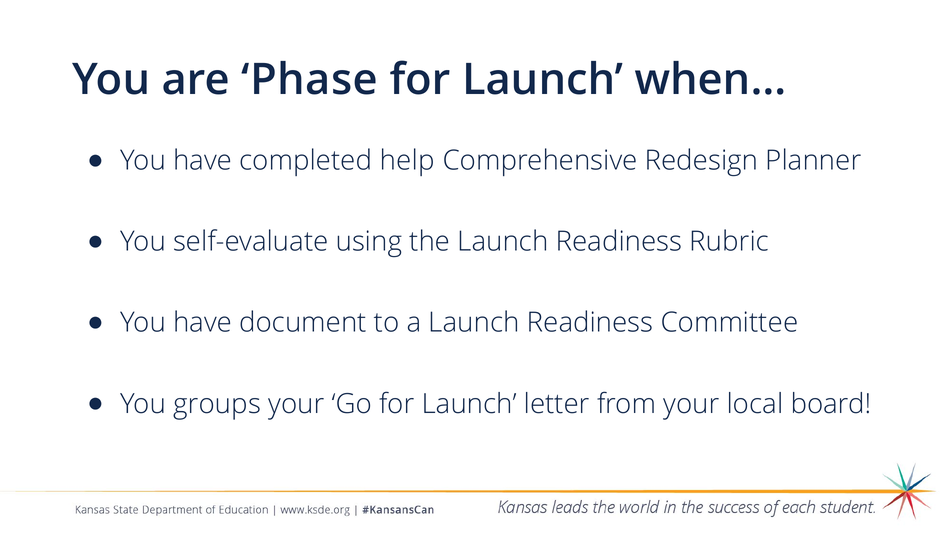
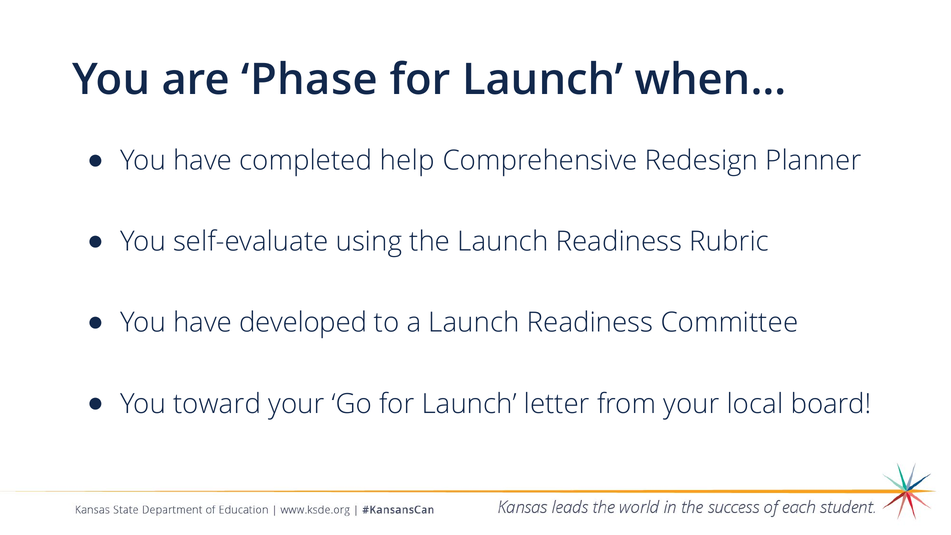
document: document -> developed (303, 323)
groups: groups -> toward (217, 404)
